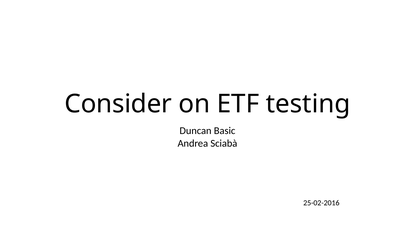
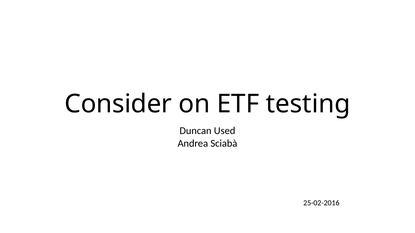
Basic: Basic -> Used (225, 131)
